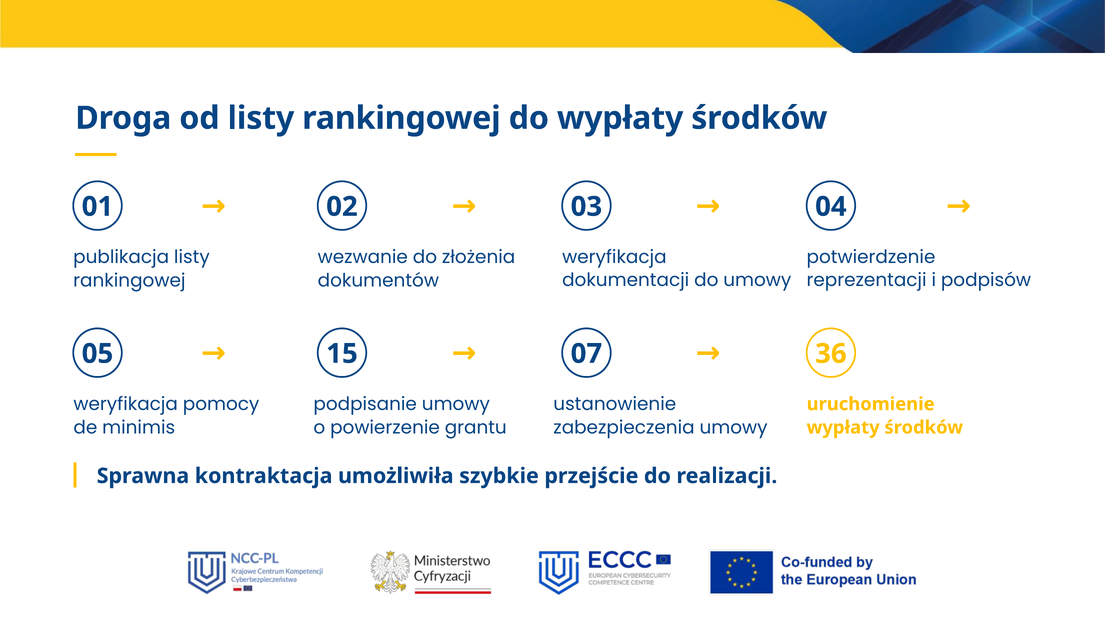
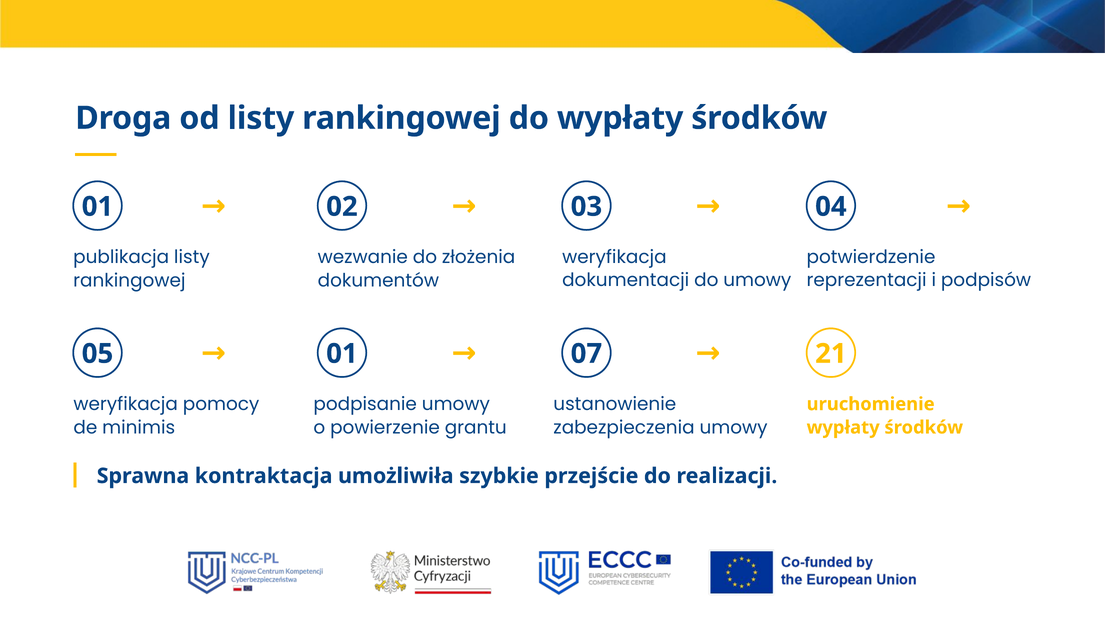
05 15: 15 -> 01 (342, 353)
36: 36 -> 21 (831, 353)
